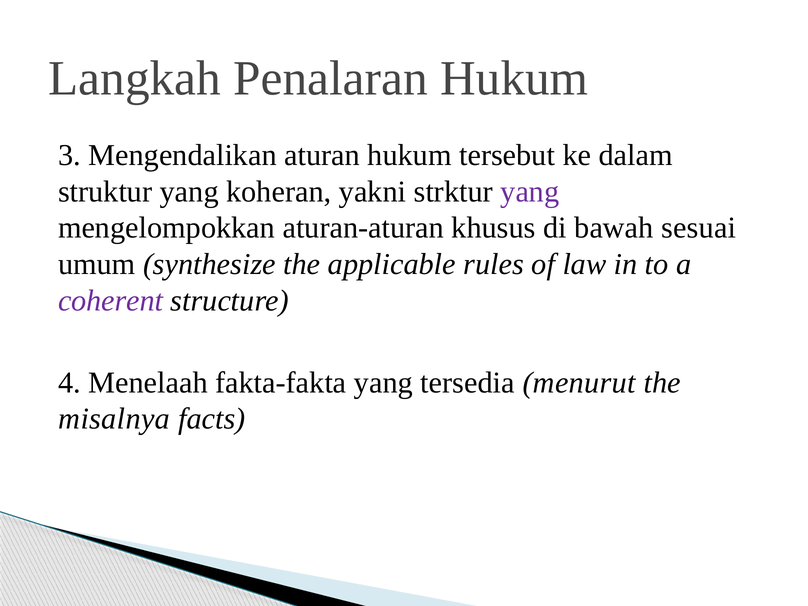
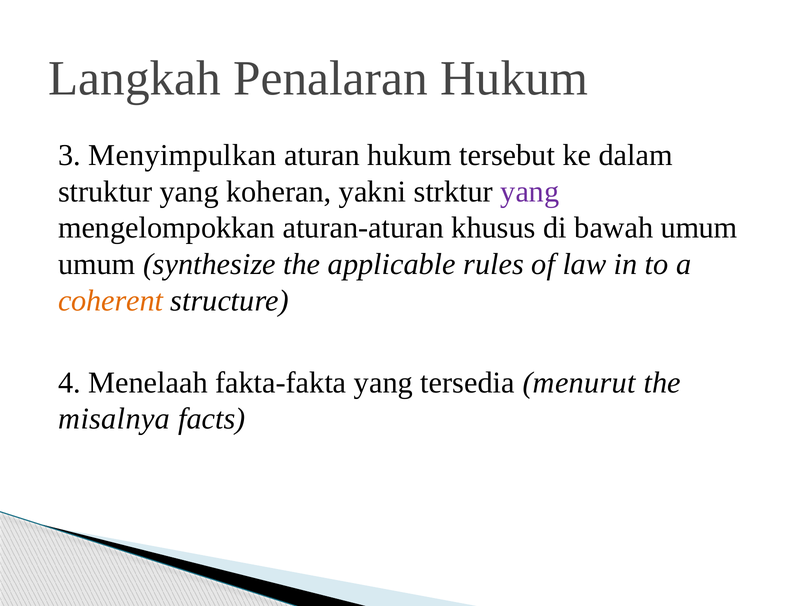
Mengendalikan: Mengendalikan -> Menyimpulkan (182, 155)
bawah sesuai: sesuai -> umum (699, 228)
coherent colour: purple -> orange (111, 301)
